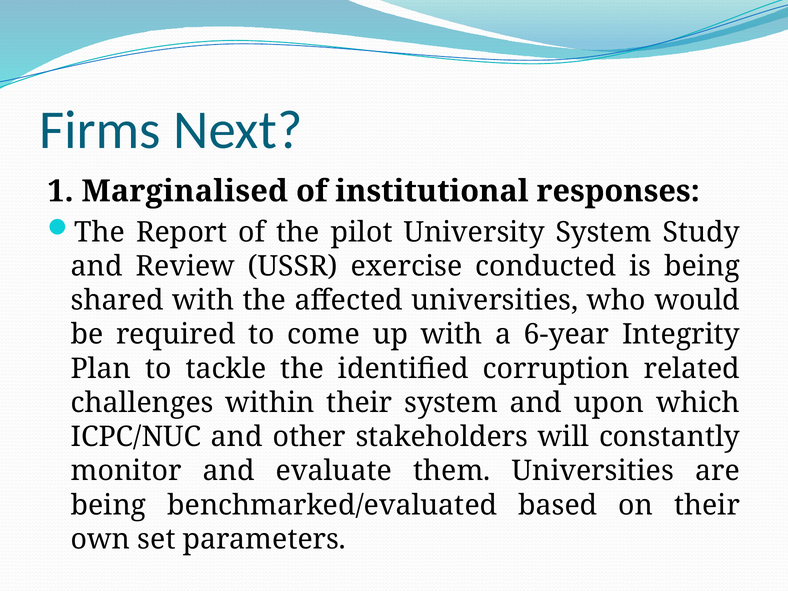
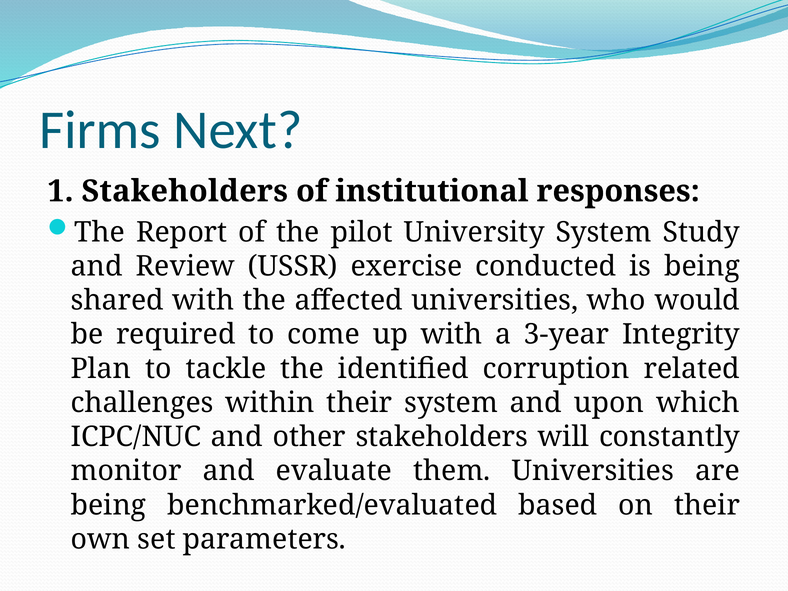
1 Marginalised: Marginalised -> Stakeholders (185, 191)
6-year: 6-year -> 3-year (567, 335)
